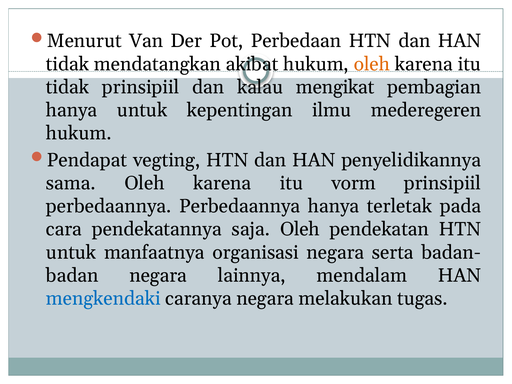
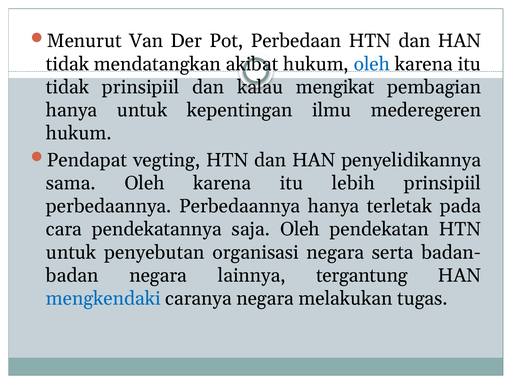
oleh colour: orange -> blue (372, 64)
vorm: vorm -> lebih (353, 183)
manfaatnya: manfaatnya -> penyebutan (154, 252)
mendalam: mendalam -> tergantung (362, 275)
